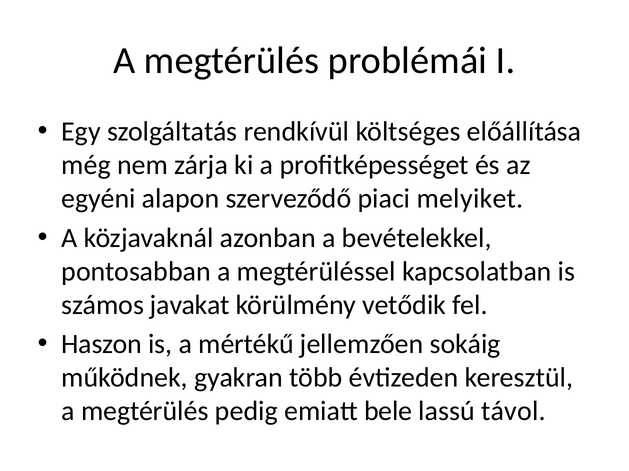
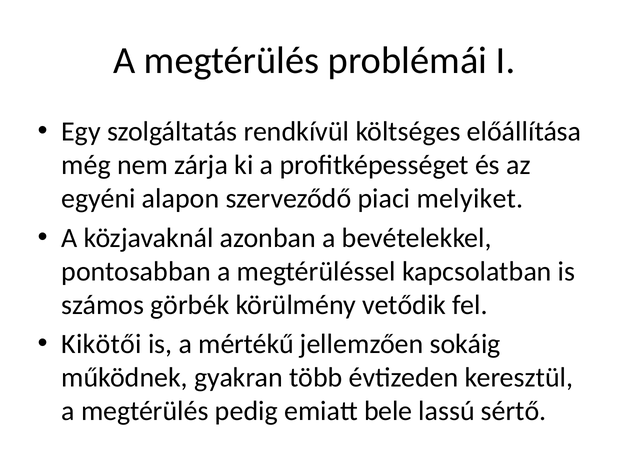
javakat: javakat -> görbék (190, 305)
Haszon: Haszon -> Kikötői (101, 344)
távol: távol -> sértő (514, 412)
